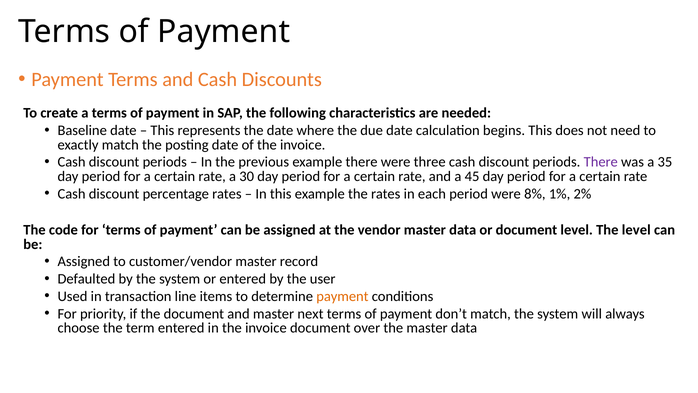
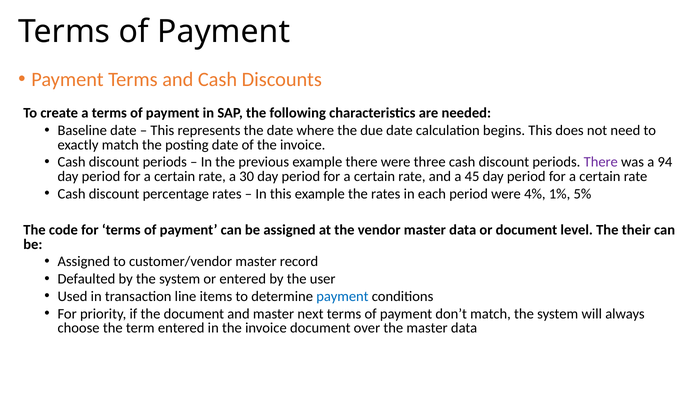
35: 35 -> 94 (665, 162)
8%: 8% -> 4% (535, 194)
2%: 2% -> 5% (582, 194)
The level: level -> their (636, 230)
payment colour: orange -> blue (342, 296)
